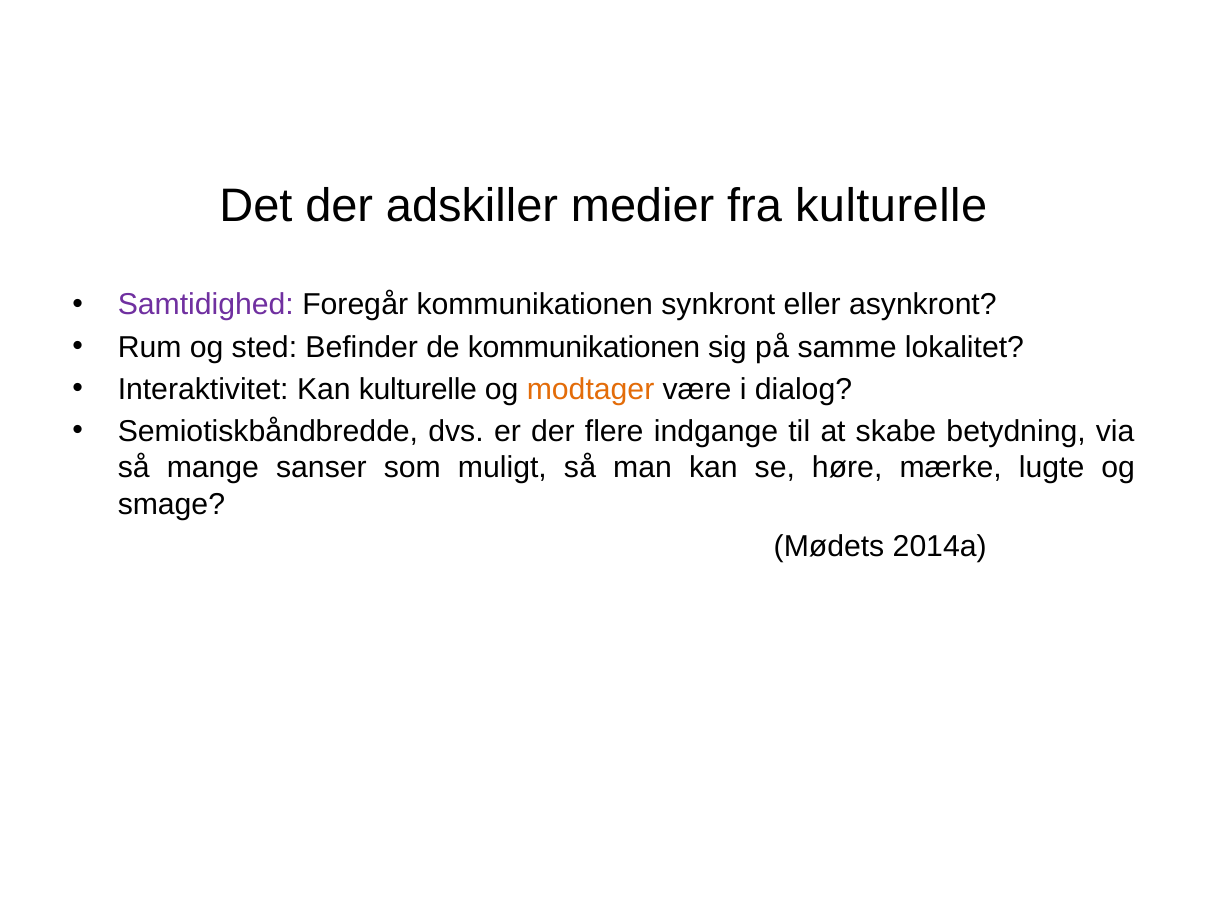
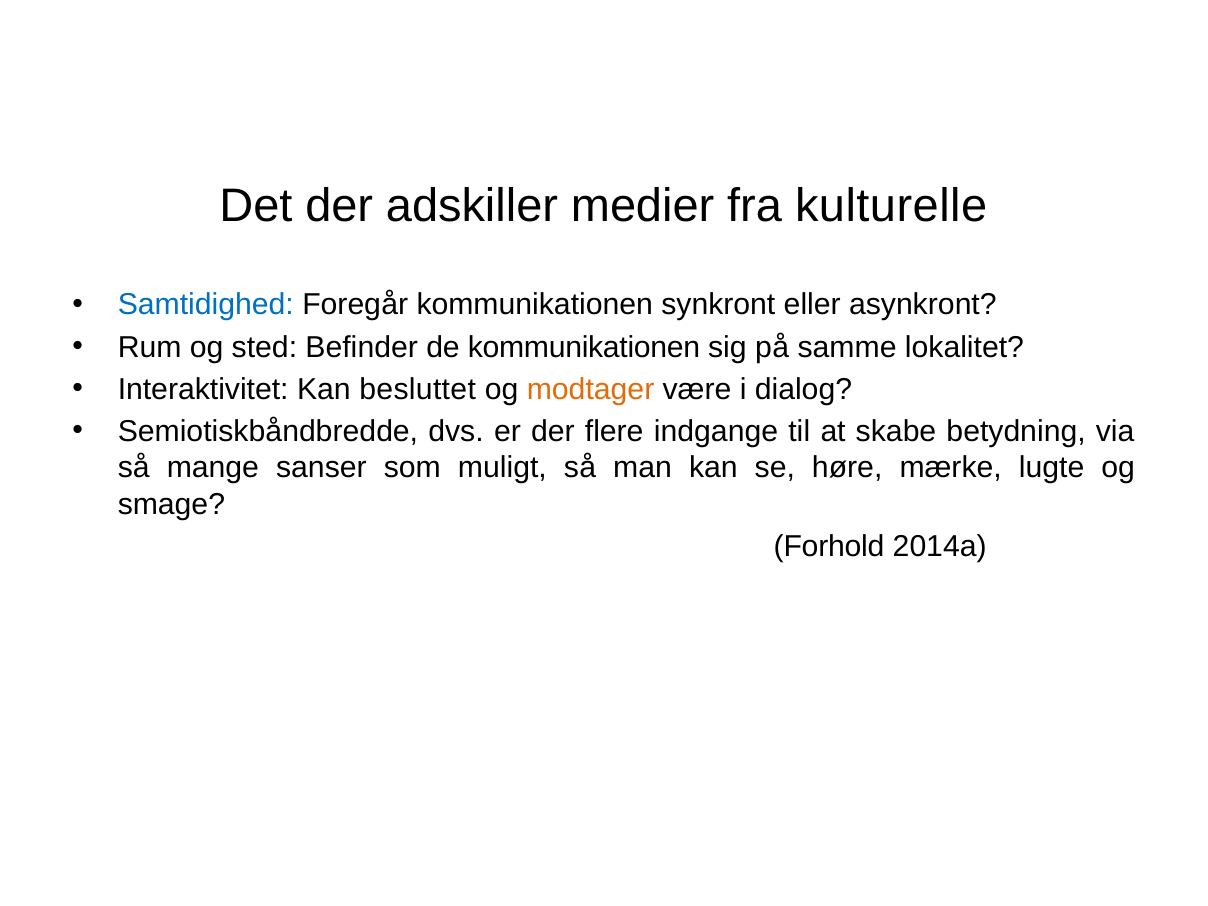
Samtidighed colour: purple -> blue (206, 305)
Kan kulturelle: kulturelle -> besluttet (418, 389)
Mødets: Mødets -> Forhold (829, 546)
